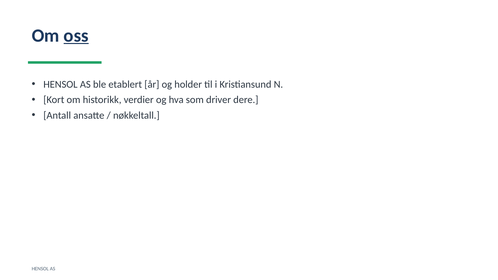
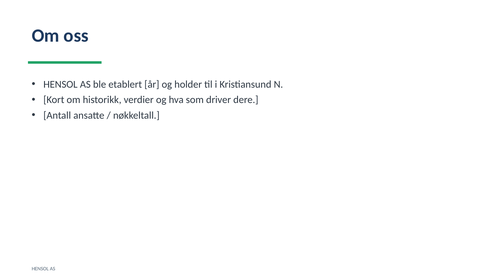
oss underline: present -> none (76, 36)
